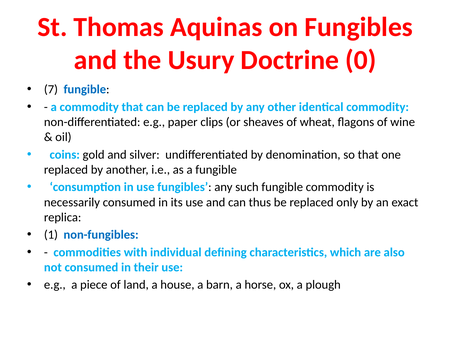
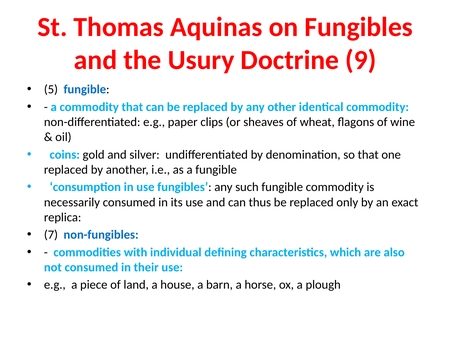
0: 0 -> 9 (361, 60)
7: 7 -> 5 (51, 90)
1: 1 -> 7 (51, 235)
